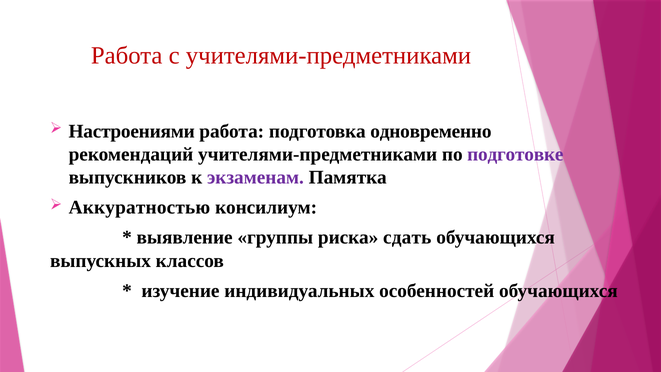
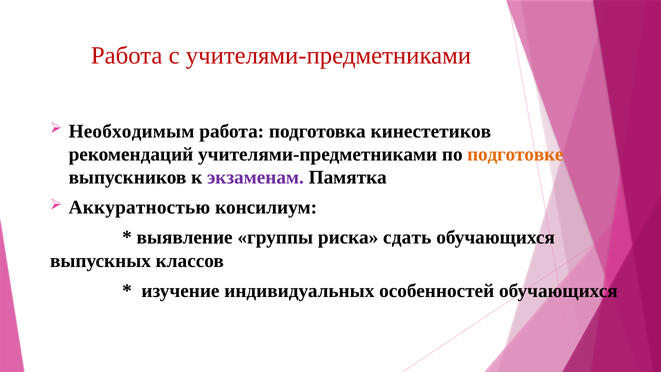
Настроениями: Настроениями -> Необходимым (132, 131)
одновременно: одновременно -> кинестетиков (431, 131)
подготовке colour: purple -> orange (515, 154)
